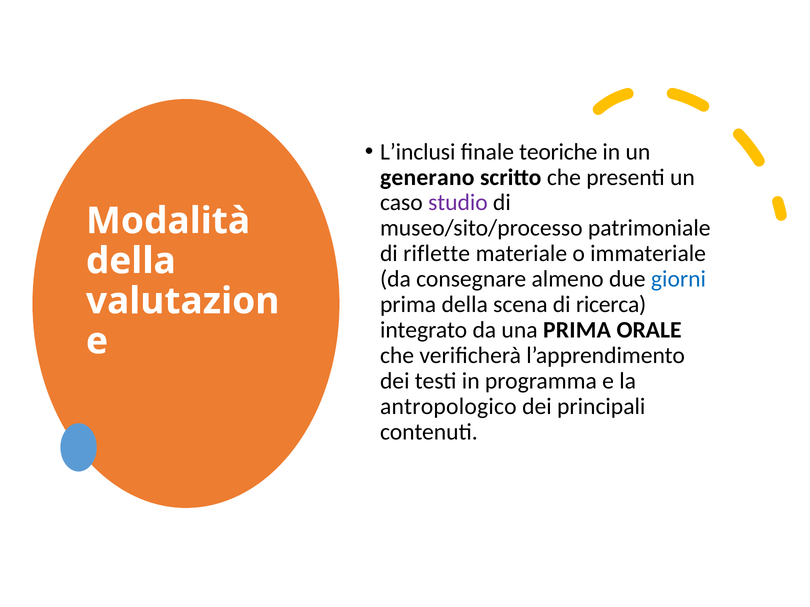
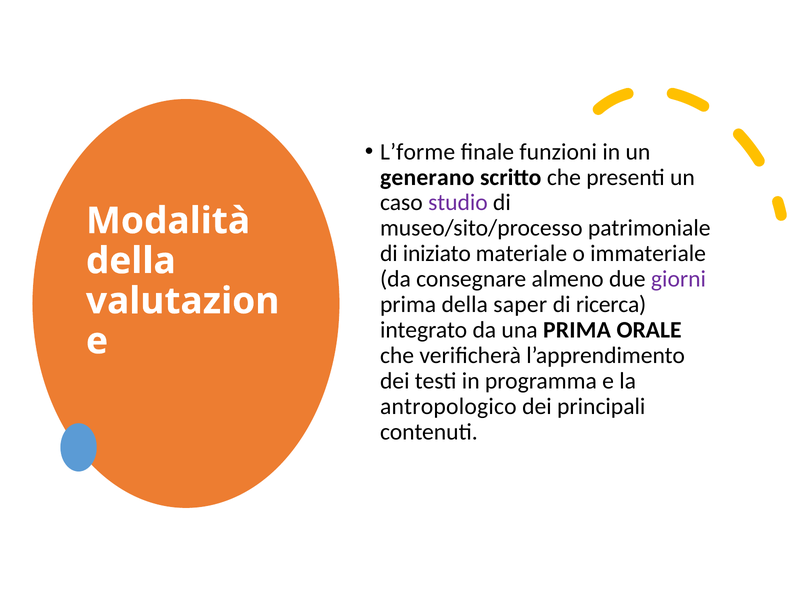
L’inclusi: L’inclusi -> L’forme (418, 152)
teoriche: teoriche -> funzioni (558, 152)
riflette: riflette -> iniziato (437, 254)
giorni colour: blue -> purple (679, 279)
scena: scena -> saper (520, 305)
